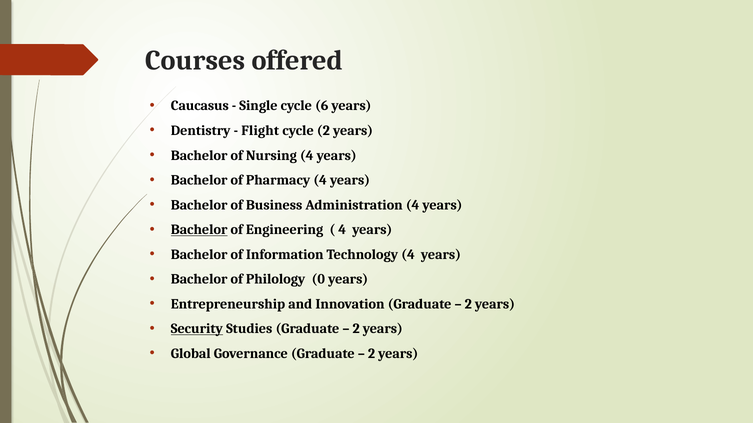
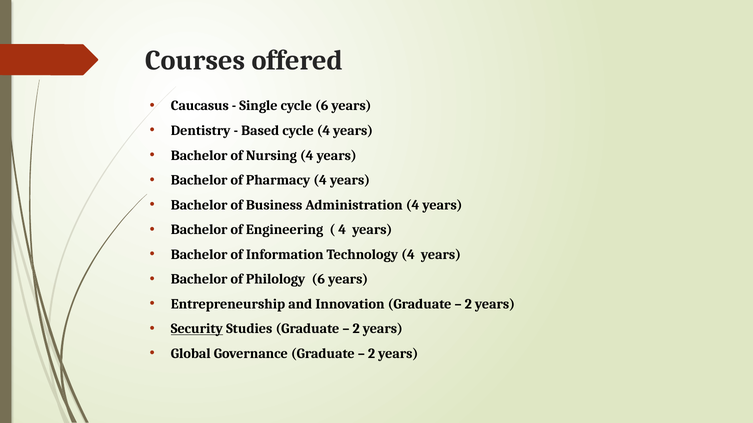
Flight: Flight -> Based (260, 131)
cycle 2: 2 -> 4 (323, 131)
Bachelor underline: present -> none (199, 230)
Philology 0: 0 -> 6 (318, 280)
